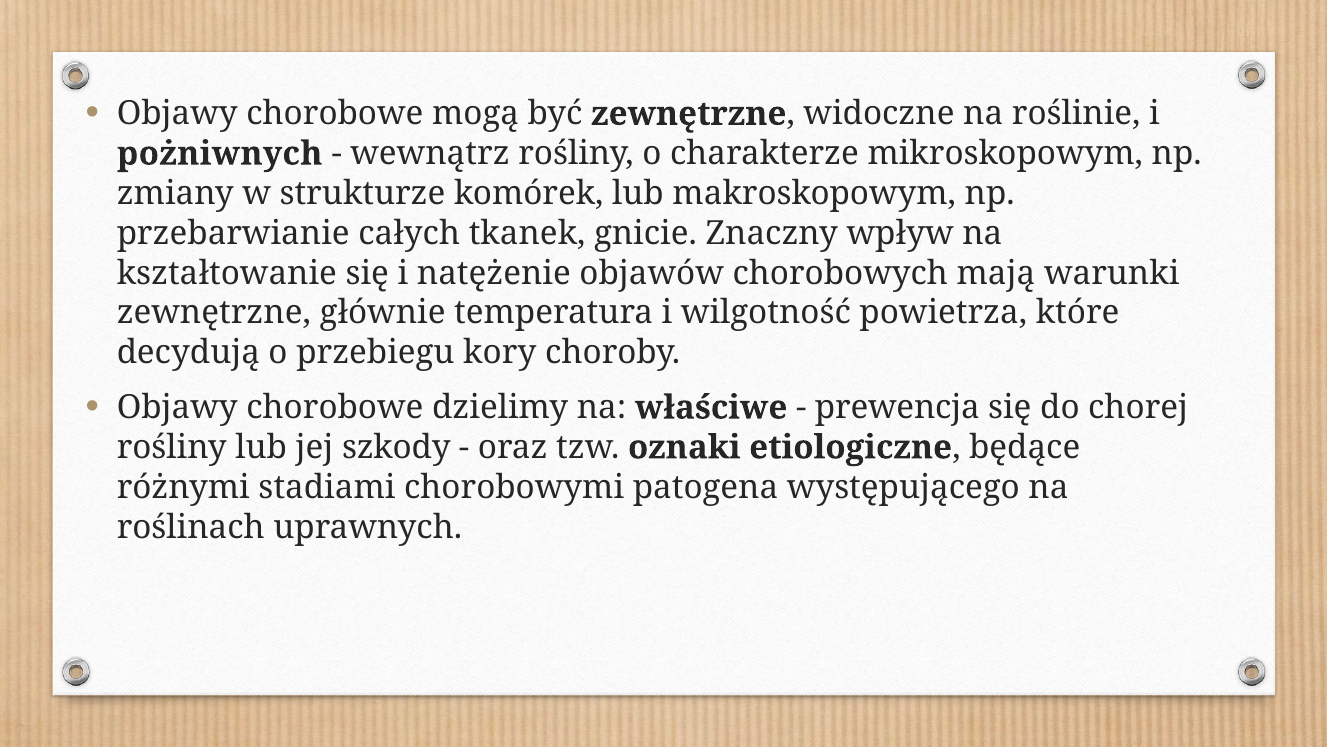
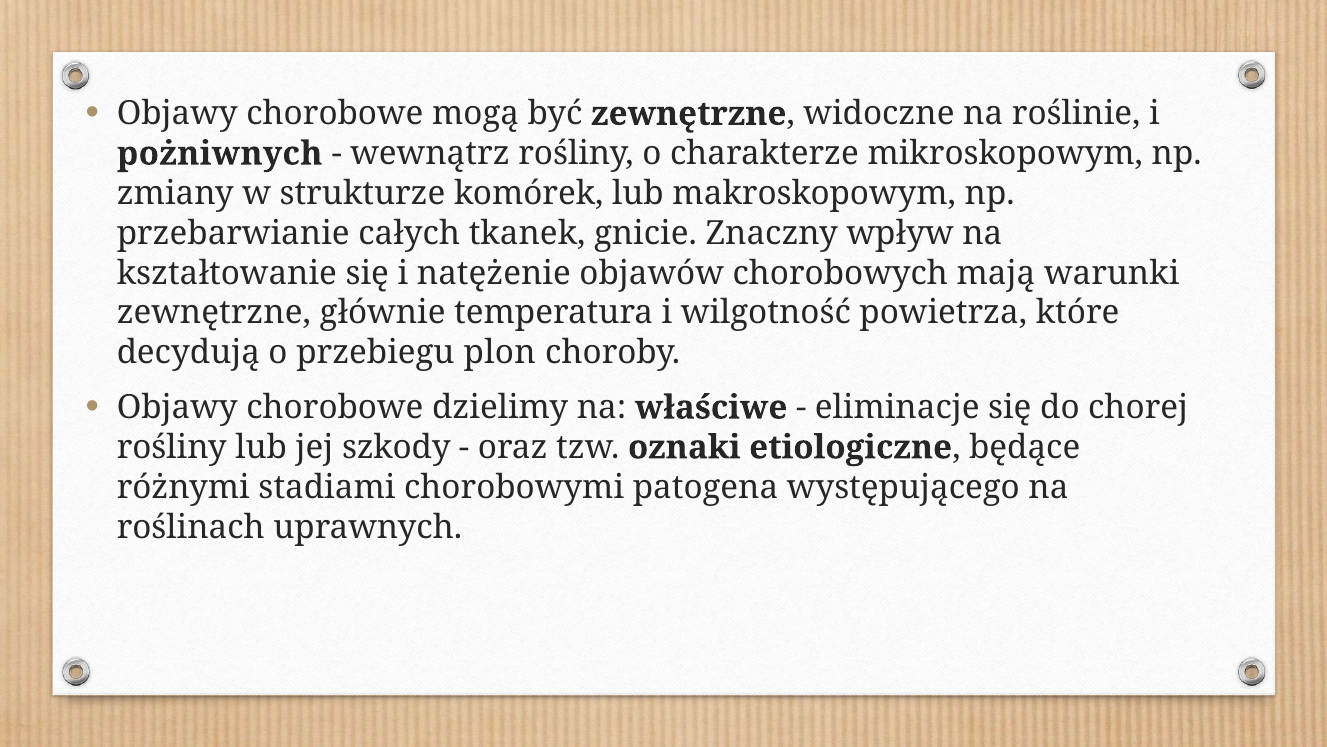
kory: kory -> plon (500, 353)
prewencja: prewencja -> eliminacje (897, 407)
